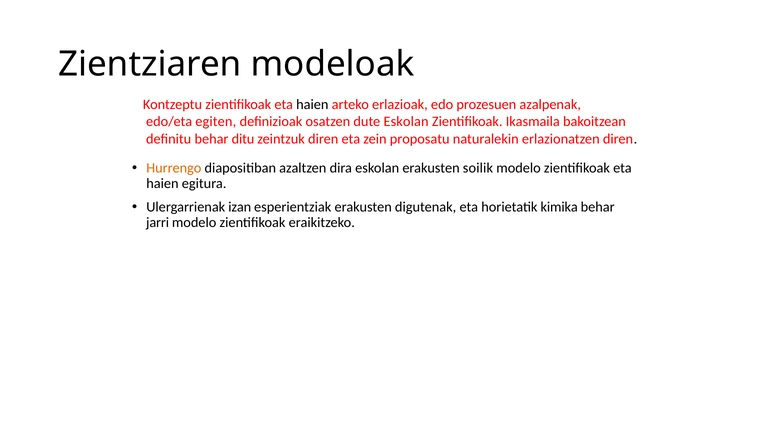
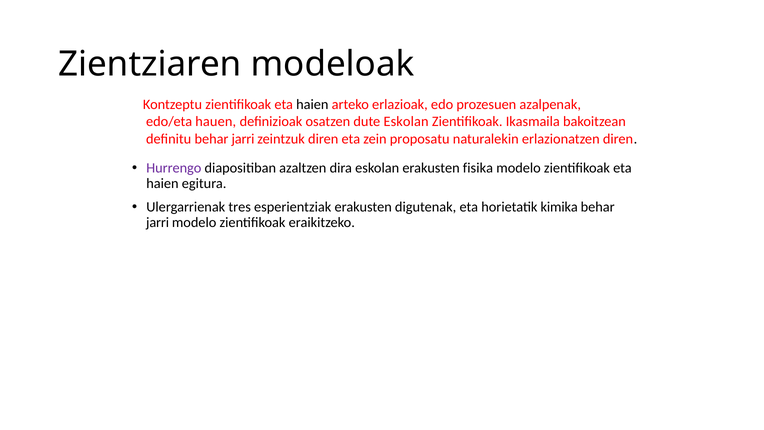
egiten: egiten -> hauen (216, 122)
definitu behar ditu: ditu -> jarri (243, 139)
Hurrengo colour: orange -> purple (174, 168)
soilik: soilik -> fisika (478, 168)
izan: izan -> tres (240, 207)
